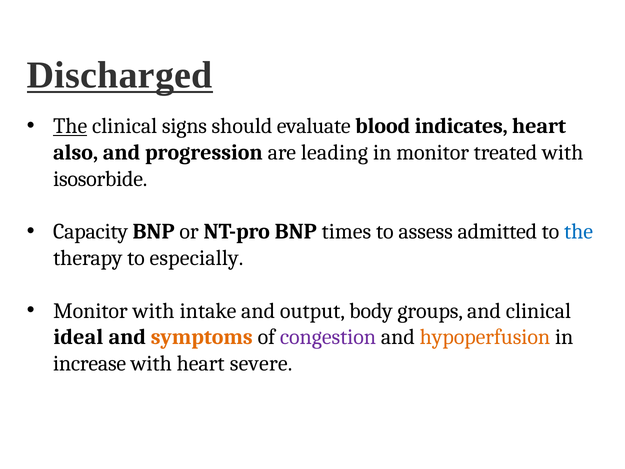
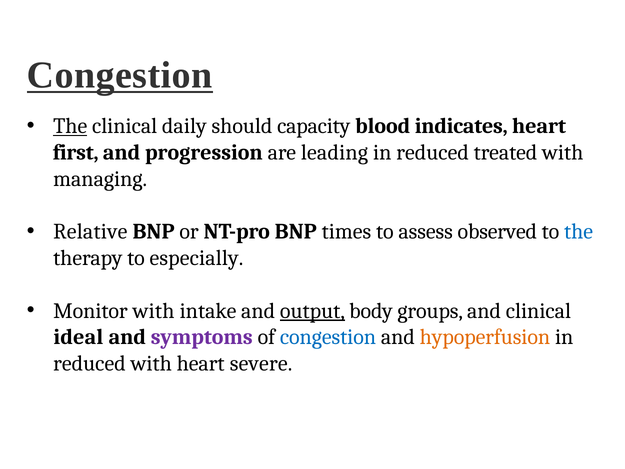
Discharged: Discharged -> Congestion (120, 75)
signs: signs -> daily (184, 126)
evaluate: evaluate -> capacity (314, 126)
also: also -> first (76, 152)
monitor: monitor -> reduced (433, 152)
isosorbide: isosorbide -> managing (100, 179)
Capacity: Capacity -> Relative (90, 232)
admitted: admitted -> observed (497, 232)
output underline: none -> present (312, 311)
symptoms colour: orange -> purple (202, 337)
congestion colour: purple -> blue (328, 337)
increase: increase -> reduced (89, 363)
